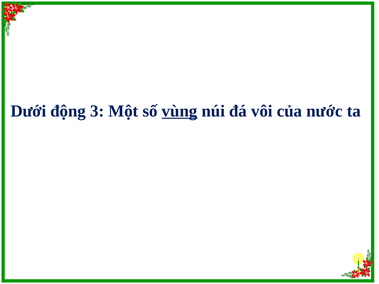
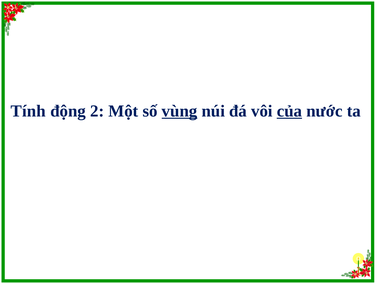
Dưới: Dưới -> Tính (28, 111)
3: 3 -> 2 (97, 111)
của underline: none -> present (289, 111)
